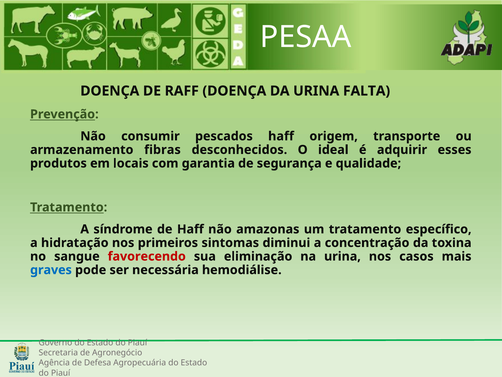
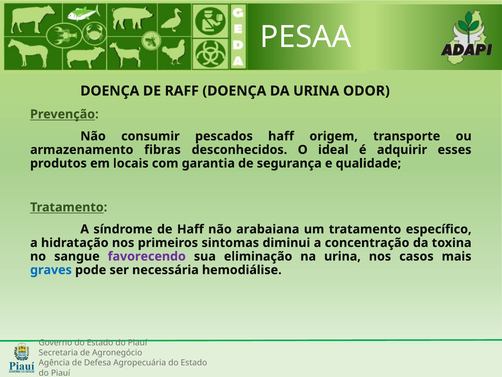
FALTA: FALTA -> ODOR (366, 91)
amazonas: amazonas -> arabaiana (268, 229)
favorecendo colour: red -> purple (147, 256)
